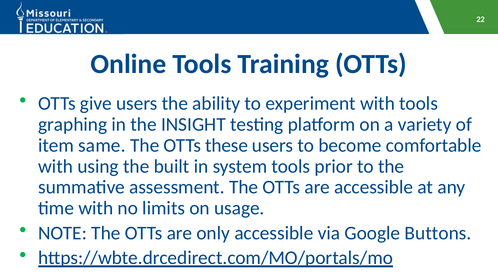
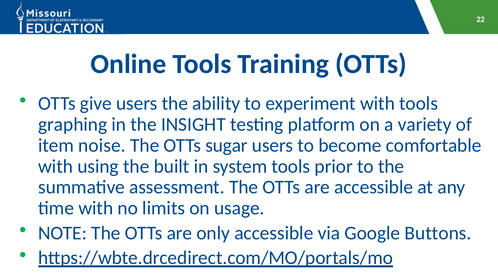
same: same -> noise (102, 145)
these: these -> sugar (227, 145)
